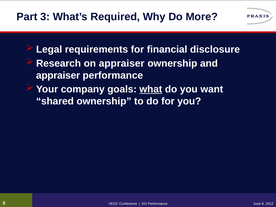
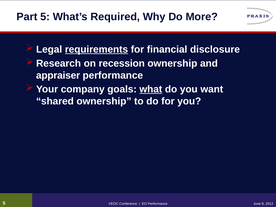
Part 3: 3 -> 5 (45, 17)
requirements underline: none -> present (96, 49)
on appraiser: appraiser -> recession (122, 63)
